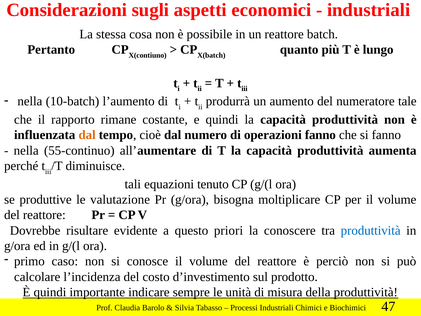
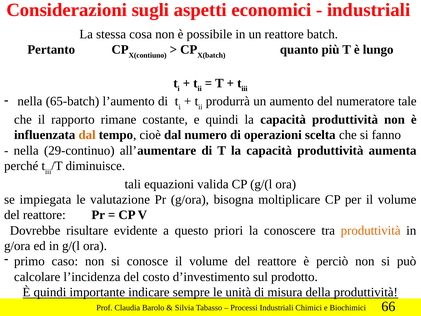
10-batch: 10-batch -> 65-batch (73, 101)
operazioni fanno: fanno -> scelta (320, 135)
55-continuo: 55-continuo -> 29-continuo (79, 150)
tenuto: tenuto -> valida (213, 184)
produttive: produttive -> impiegata (45, 199)
produttività colour: blue -> orange (371, 230)
47: 47 -> 66 (388, 306)
